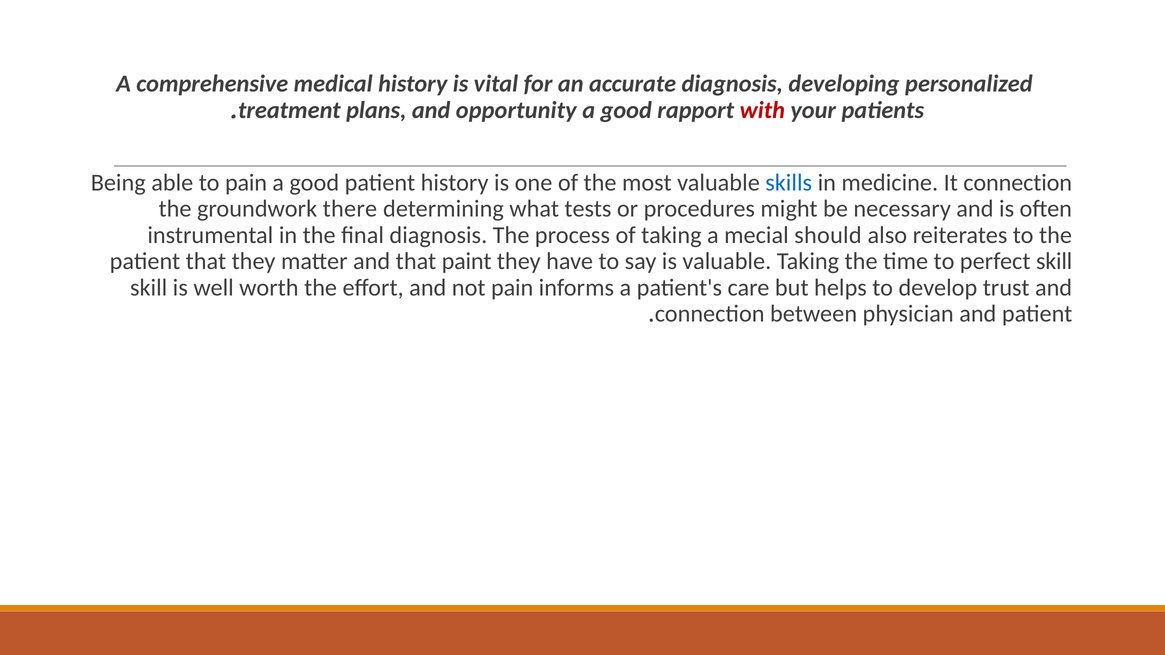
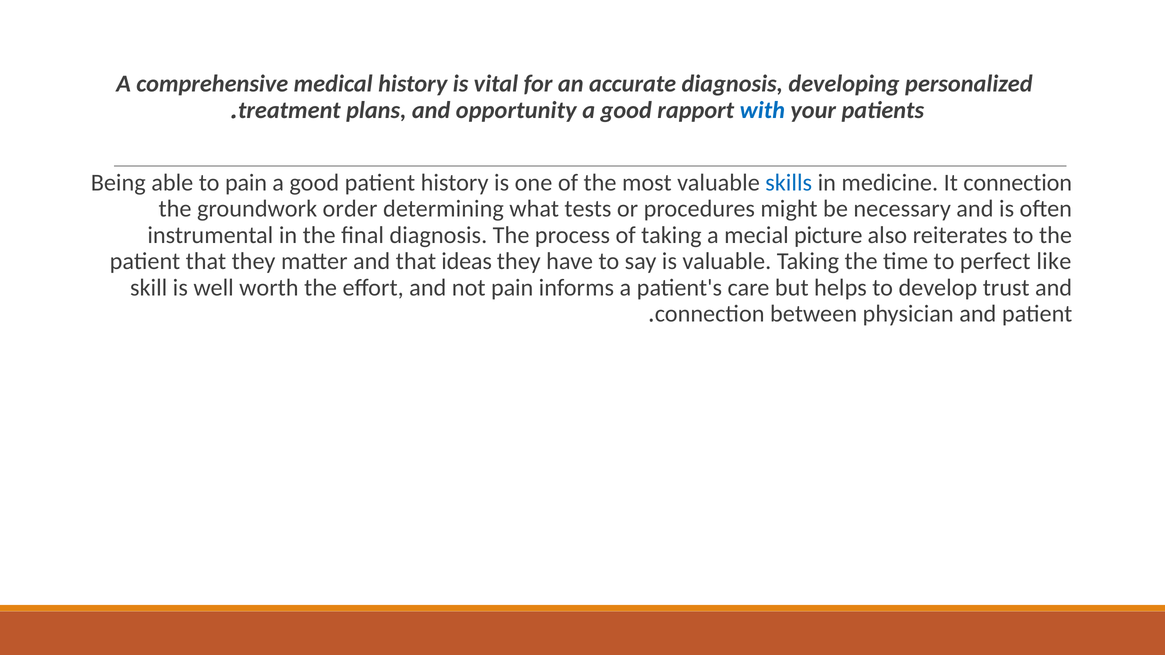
with colour: red -> blue (762, 110)
there: there -> order (350, 209)
should: should -> picture (828, 235)
paint: paint -> ideas (467, 261)
perfect skill: skill -> like (1054, 261)
